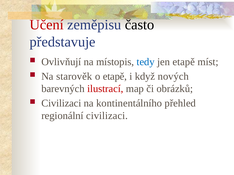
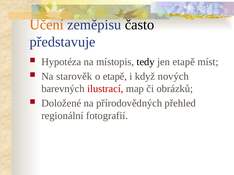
Učení colour: red -> orange (47, 25)
Ovlivňují: Ovlivňují -> Hypotéza (61, 62)
tedy colour: blue -> black (146, 62)
Civilizaci: Civilizaci -> Doložené (61, 104)
kontinentálního: kontinentálního -> přírodovědných (129, 104)
regionální civilizaci: civilizaci -> fotografií (107, 116)
